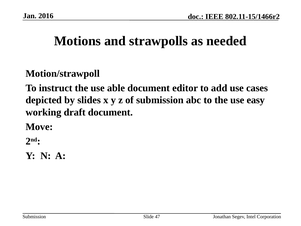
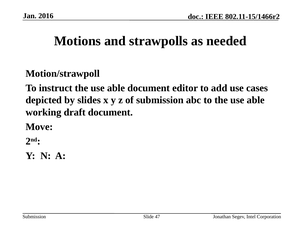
to the use easy: easy -> able (256, 100)
